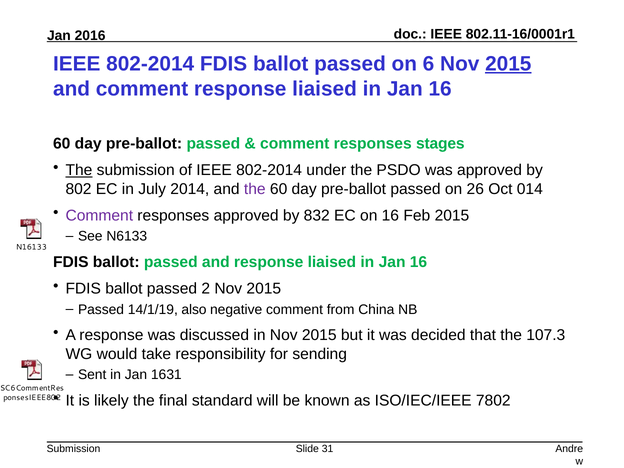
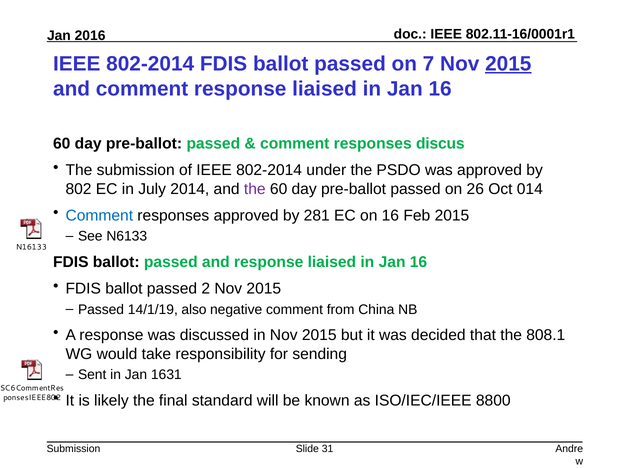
6: 6 -> 7 (429, 64)
stages: stages -> discus (440, 144)
The underline: present -> none (79, 170)
Comment colour: purple -> blue (99, 215)
832: 832 -> 281 (317, 215)
107.3: 107.3 -> 808.1 (546, 335)
7802: 7802 -> 8800 (493, 401)
